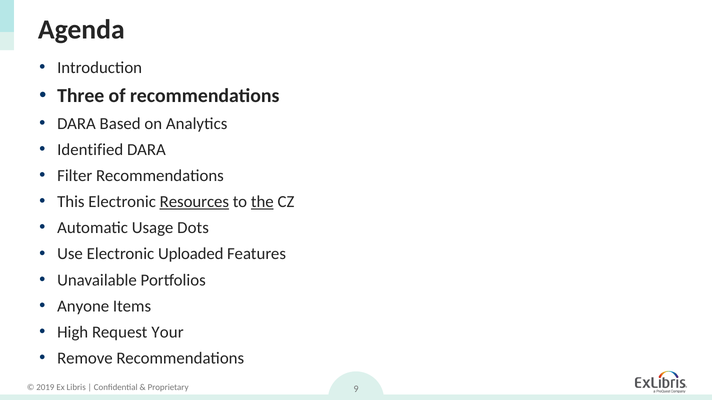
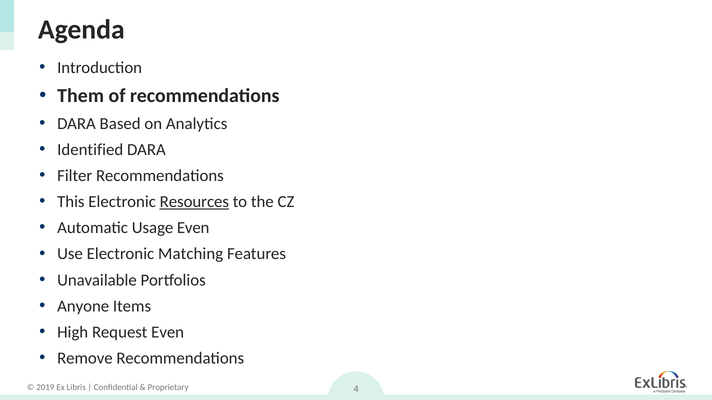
Three: Three -> Them (81, 96)
the underline: present -> none (262, 202)
Usage Dots: Dots -> Even (193, 228)
Uploaded: Uploaded -> Matching (191, 254)
Request Your: Your -> Even (168, 333)
9: 9 -> 4 (356, 390)
